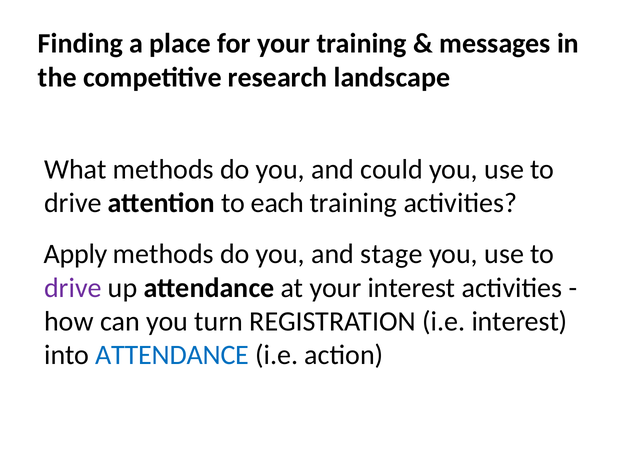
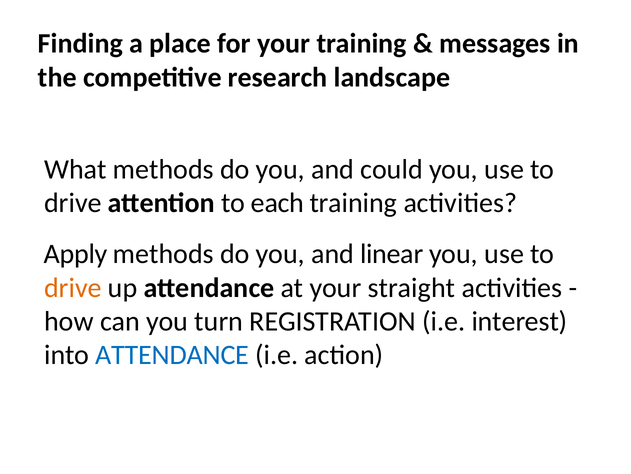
stage: stage -> linear (392, 254)
drive colour: purple -> orange (73, 287)
your interest: interest -> straight (411, 287)
